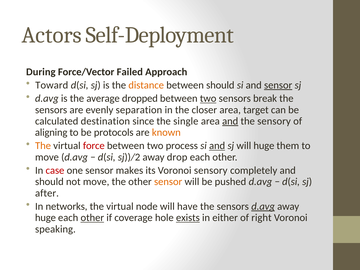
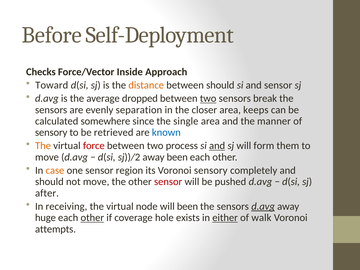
Actors: Actors -> Before (52, 35)
During: During -> Checks (41, 72)
Failed: Failed -> Inside (130, 72)
sensor underline: present -> none (278, 85)
target: target -> keeps (256, 110)
destination: destination -> somewhere (105, 121)
and underline: present -> none (230, 121)
the sensory: sensory -> manner (274, 121)
aligning: aligning -> sensory (51, 132)
protocols: protocols -> retrieved (114, 132)
known colour: orange -> blue (166, 132)
will huge: huge -> form (264, 146)
away drop: drop -> been (177, 157)
case colour: red -> orange (55, 170)
makes: makes -> region (129, 170)
sensor colour: orange -> red (168, 182)
networks: networks -> receiving (66, 206)
will have: have -> been (187, 206)
exists underline: present -> none (188, 218)
either underline: none -> present (225, 218)
right: right -> walk (261, 218)
speaking: speaking -> attempts (56, 229)
